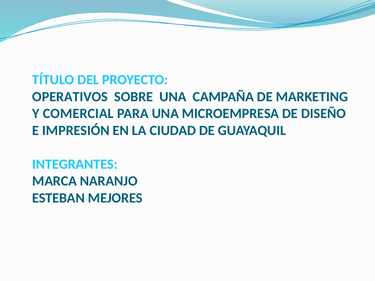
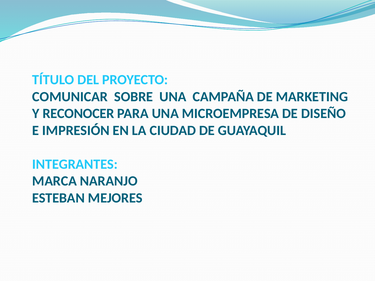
OPERATIVOS: OPERATIVOS -> COMUNICAR (70, 97)
COMERCIAL: COMERCIAL -> RECONOCER (78, 114)
